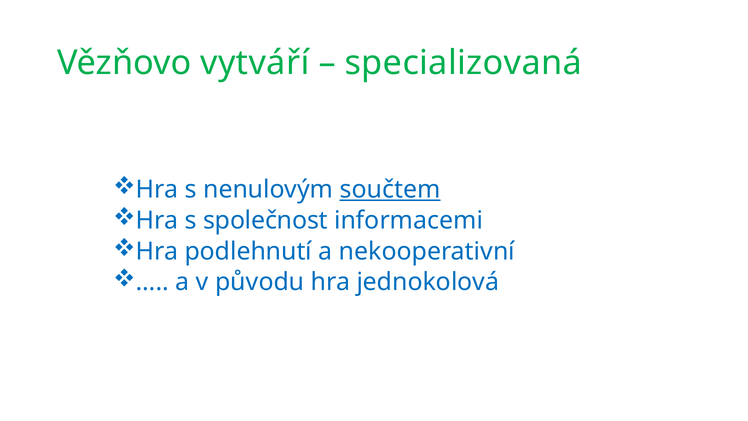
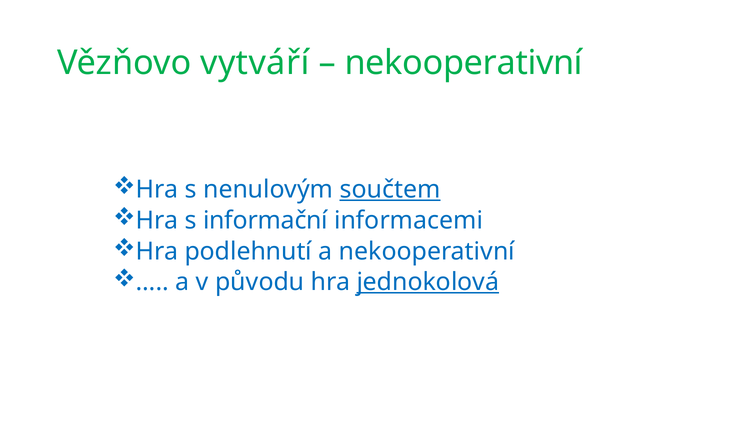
specializovaná: specializovaná -> nekooperativní (464, 63)
společnost: společnost -> informační (265, 220)
jednokolová underline: none -> present (428, 282)
